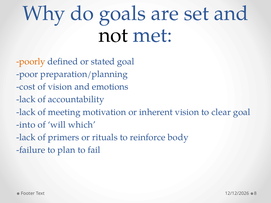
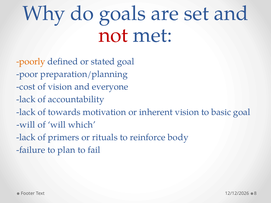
not colour: black -> red (113, 35)
emotions: emotions -> everyone (110, 87)
meeting: meeting -> towards (64, 112)
clear: clear -> basic (221, 112)
into: into -> will (26, 125)
